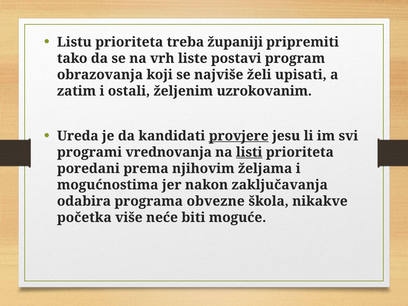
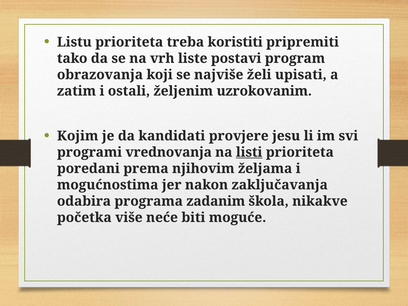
županiji: županiji -> koristiti (235, 42)
Ureda: Ureda -> Kojim (78, 136)
provjere underline: present -> none (239, 136)
obvezne: obvezne -> zadanim (216, 201)
